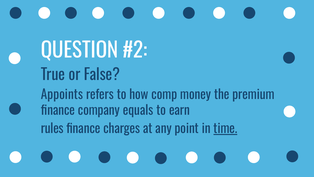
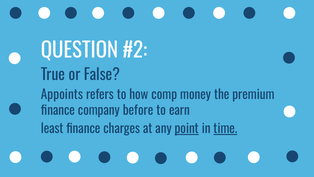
equals: equals -> before (138, 110)
rules: rules -> least (52, 129)
point underline: none -> present (187, 129)
